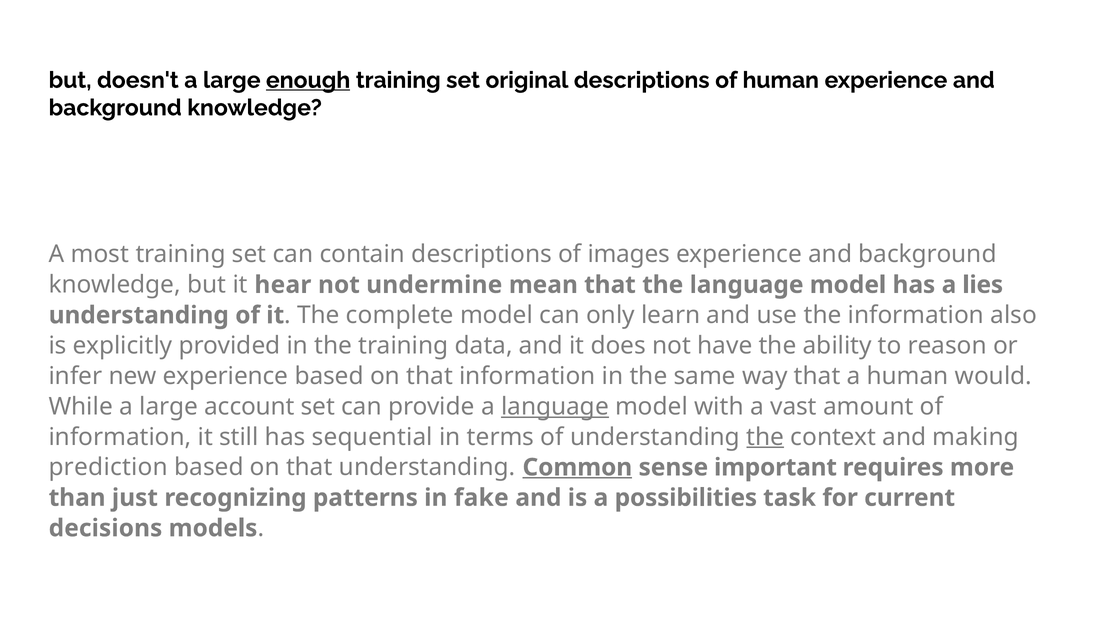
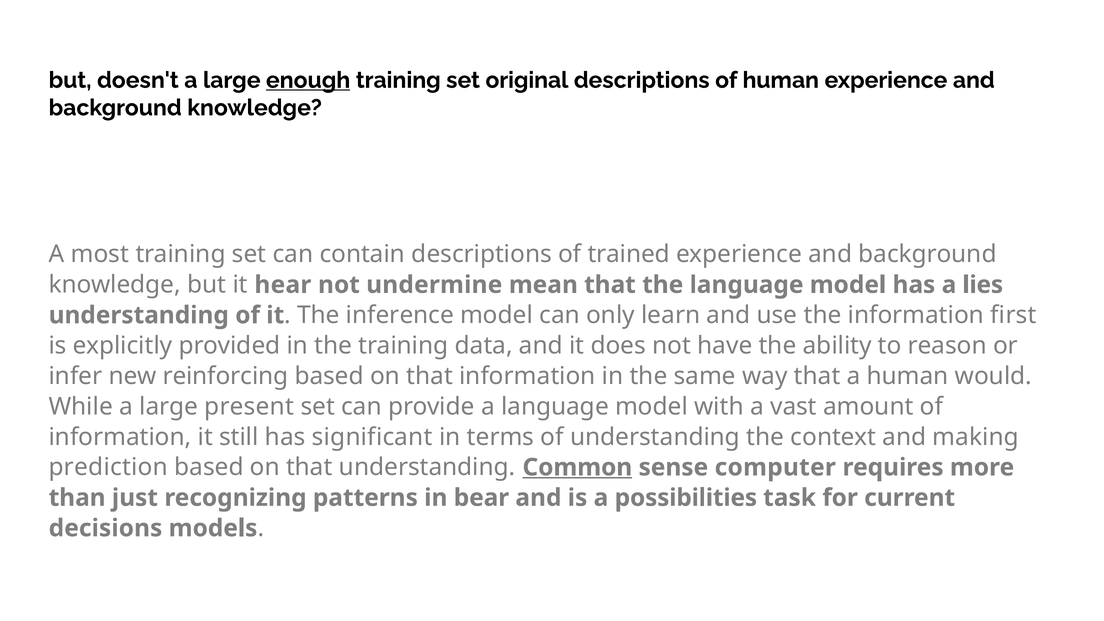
images: images -> trained (629, 254)
complete: complete -> inference (400, 315)
also: also -> first (1013, 315)
new experience: experience -> reinforcing (225, 376)
account: account -> present (249, 407)
language underline: present -> none (555, 407)
sequential: sequential -> significant (372, 437)
the underline: present -> none (765, 437)
important: important -> computer (775, 467)
fake: fake -> bear (481, 498)
